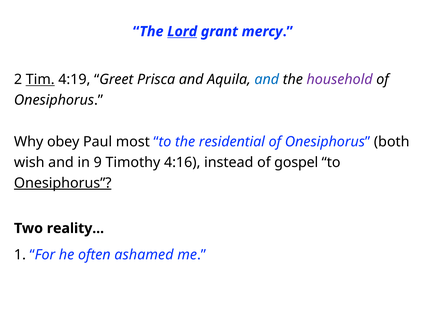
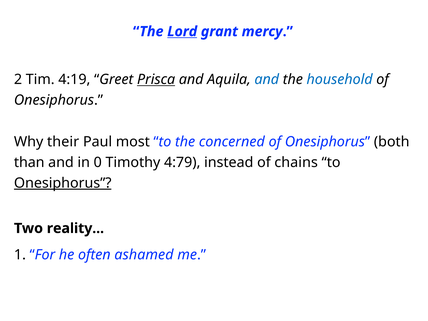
Tim underline: present -> none (40, 80)
Prisca underline: none -> present (156, 80)
household colour: purple -> blue (340, 80)
obey: obey -> their (63, 142)
residential: residential -> concerned (232, 142)
wish: wish -> than (29, 162)
9: 9 -> 0 (98, 162)
4:16: 4:16 -> 4:79 (182, 162)
gospel: gospel -> chains (296, 162)
